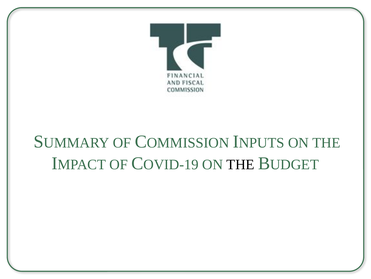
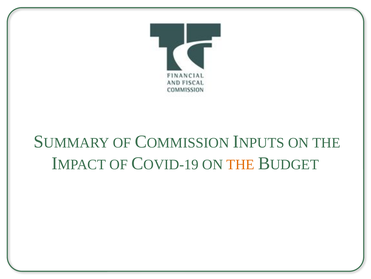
THE colour: black -> orange (240, 164)
